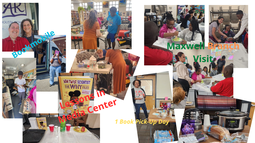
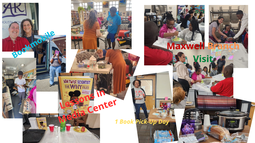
Maxwell colour: green -> red (186, 46)
